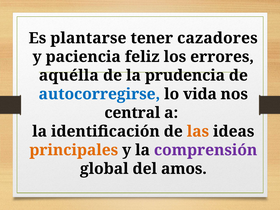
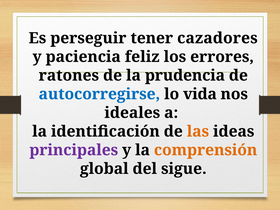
plantarse: plantarse -> perseguir (88, 38)
aquélla: aquélla -> ratones (69, 75)
central: central -> ideales (132, 113)
principales colour: orange -> purple (74, 150)
comprensión colour: purple -> orange (206, 150)
amos: amos -> sigue (184, 169)
